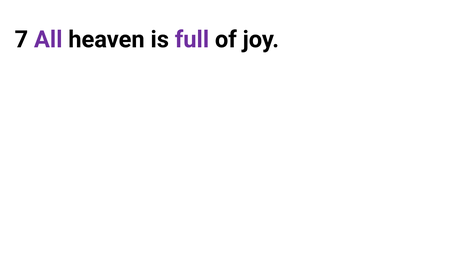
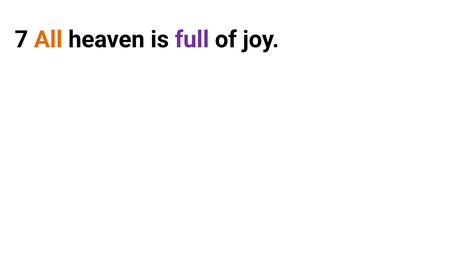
All colour: purple -> orange (48, 39)
